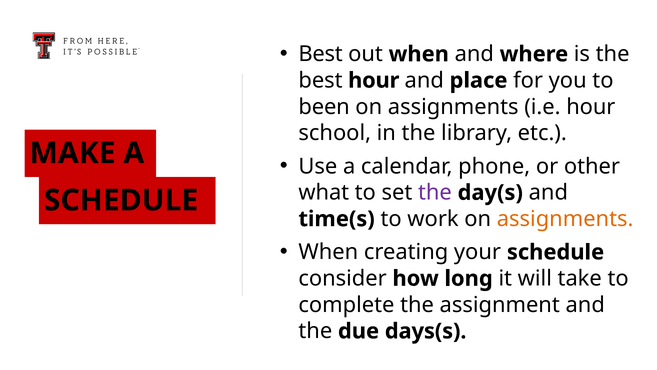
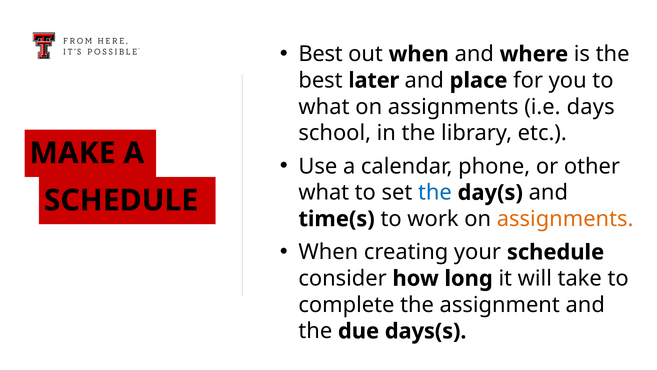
best hour: hour -> later (374, 80)
been: been -> what (324, 107)
i.e hour: hour -> days (591, 107)
the colour: purple -> blue (435, 192)
